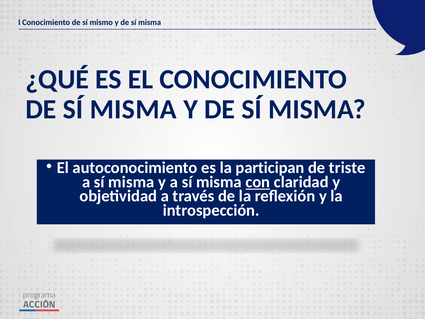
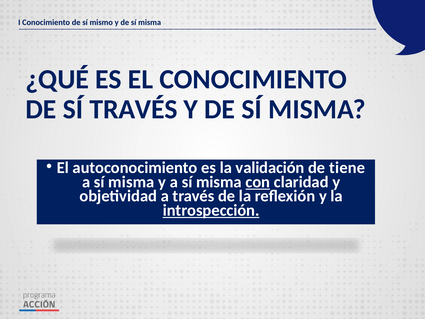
MISMA: MISMA -> TRAVÉS (133, 109)
participan: participan -> validación (270, 167)
triste: triste -> tiene (347, 167)
introspección underline: none -> present (211, 210)
